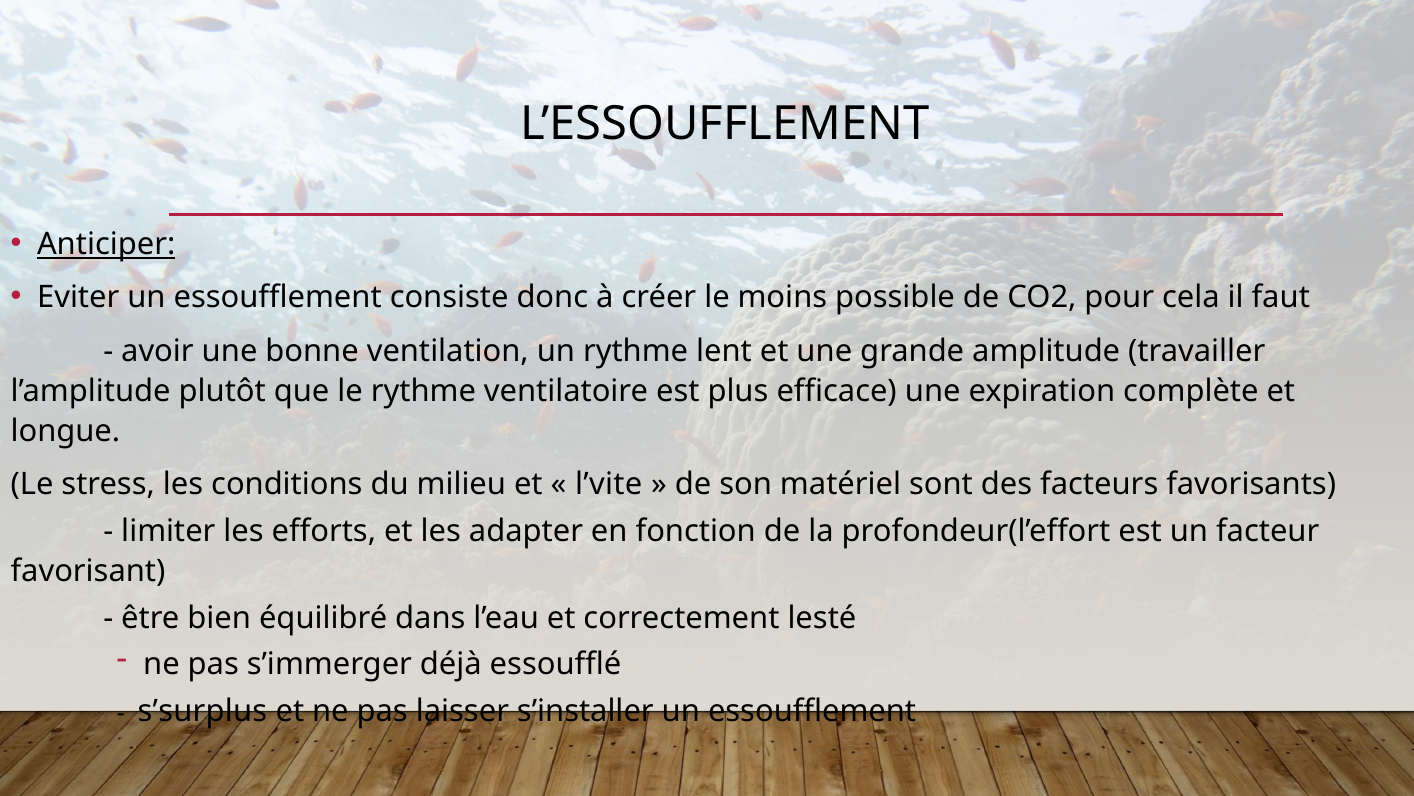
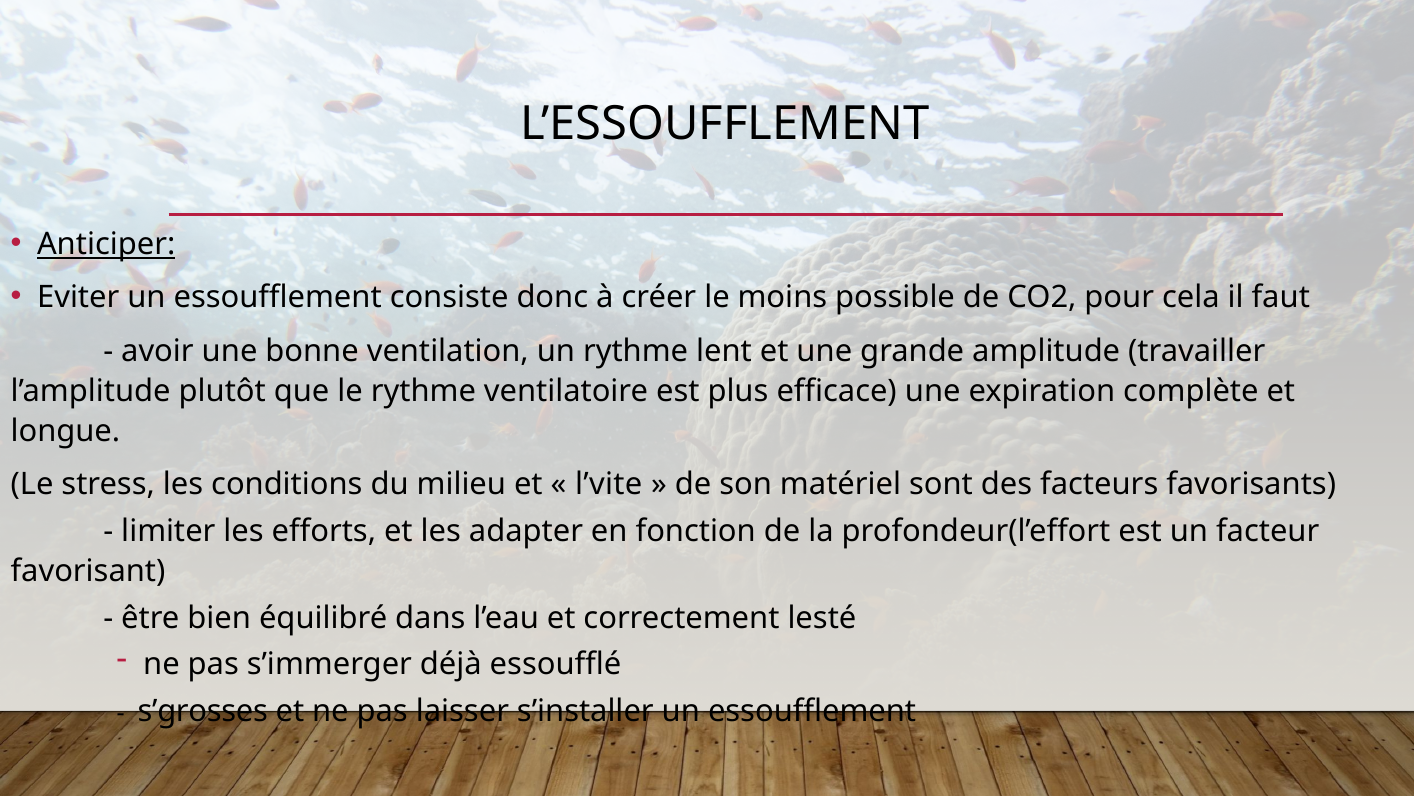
s’surplus: s’surplus -> s’grosses (203, 711)
